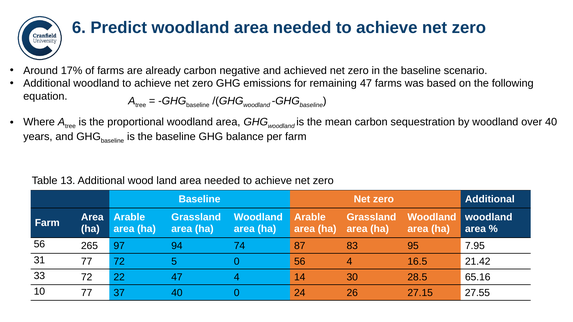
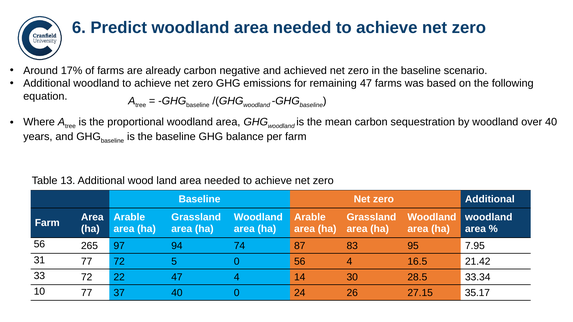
65.16: 65.16 -> 33.34 (478, 277)
27.55: 27.55 -> 35.17 (477, 293)
